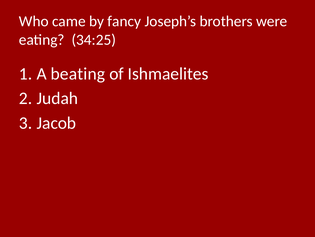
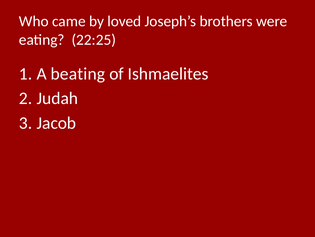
fancy: fancy -> loved (124, 21)
34:25: 34:25 -> 22:25 (94, 40)
